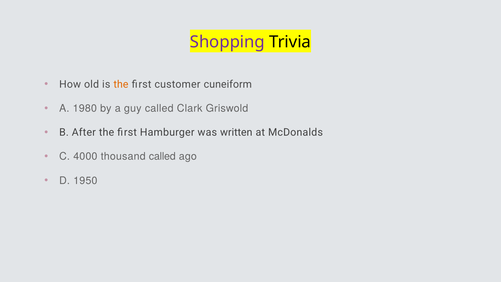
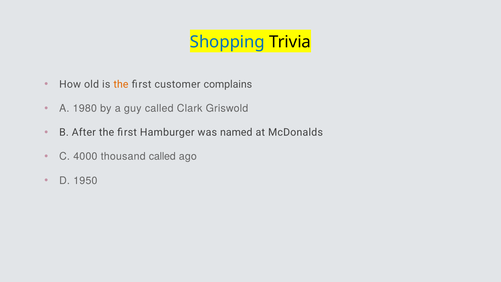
Shopping colour: purple -> blue (227, 42)
cuneiform: cuneiform -> complains (228, 84)
written: written -> named (236, 132)
